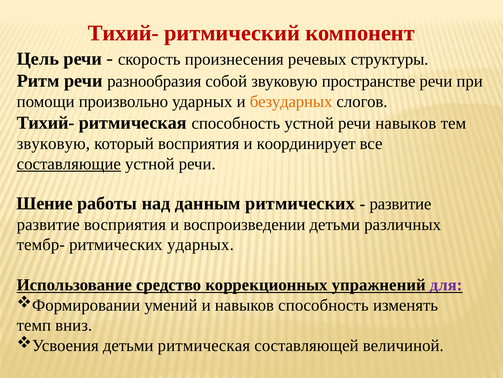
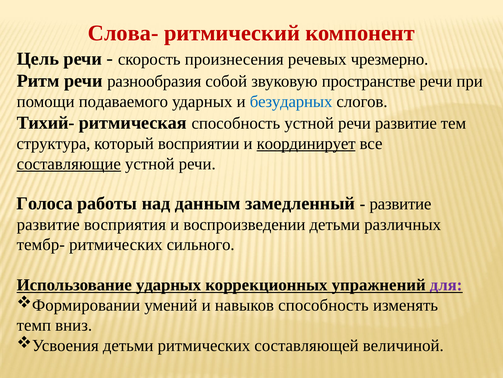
Тихий-: Тихий- -> Слова- (123, 33)
структуры: структуры -> чрезмерно (390, 59)
произвольно: произвольно -> подаваемого (123, 102)
безударных colour: orange -> blue (291, 102)
речи навыков: навыков -> развитие (406, 123)
звуковую: звуковую -> структура (53, 143)
который восприятия: восприятия -> восприятии (199, 143)
координирует underline: none -> present (306, 143)
Шение: Шение -> Голоса (45, 203)
данным ритмических: ритмических -> замедленный (300, 203)
ритмических ударных: ударных -> сильного (201, 244)
Использование средство: средство -> ударных (169, 284)
детьми ритмическая: ритмическая -> ритмических (204, 345)
